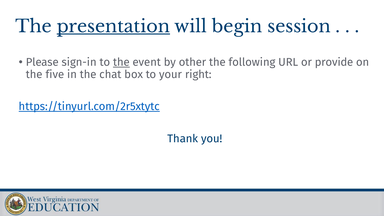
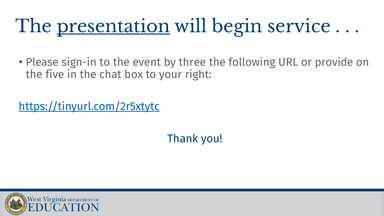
session: session -> service (299, 26)
the underline: present -> none (121, 62)
other: other -> three (192, 62)
